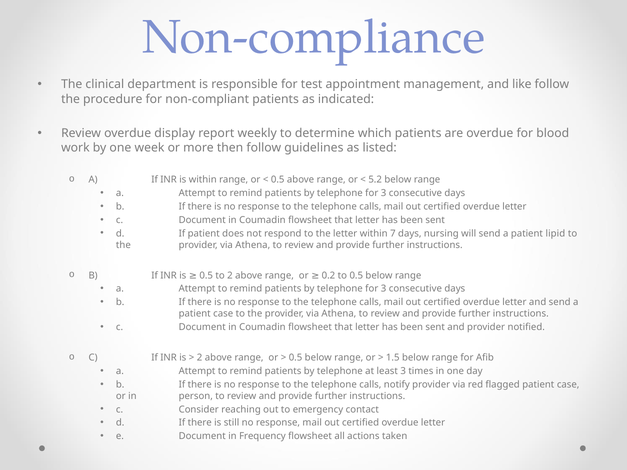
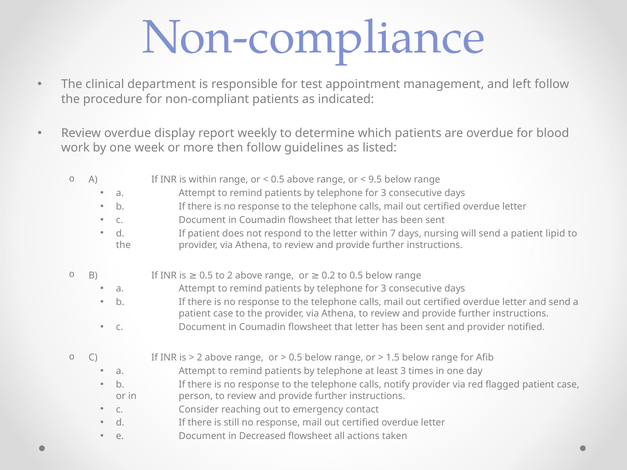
like: like -> left (522, 84)
5.2: 5.2 -> 9.5 (375, 180)
Frequency: Frequency -> Decreased (262, 436)
